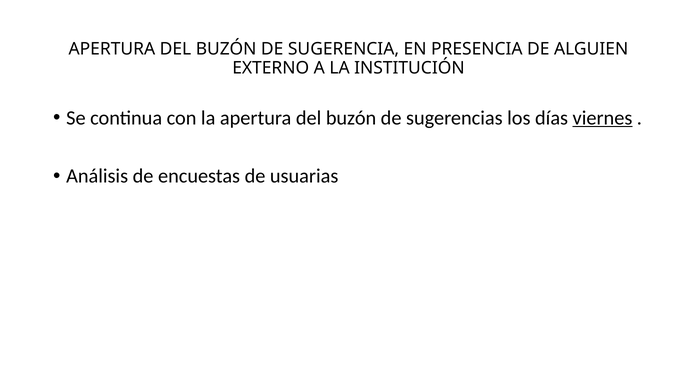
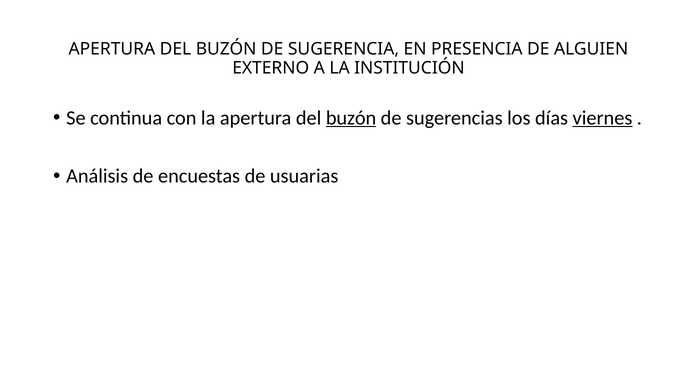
buzón underline: none -> present (351, 118)
